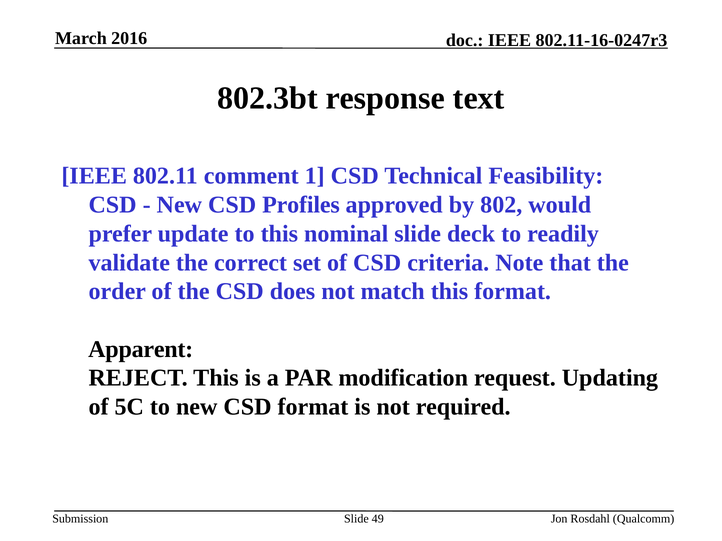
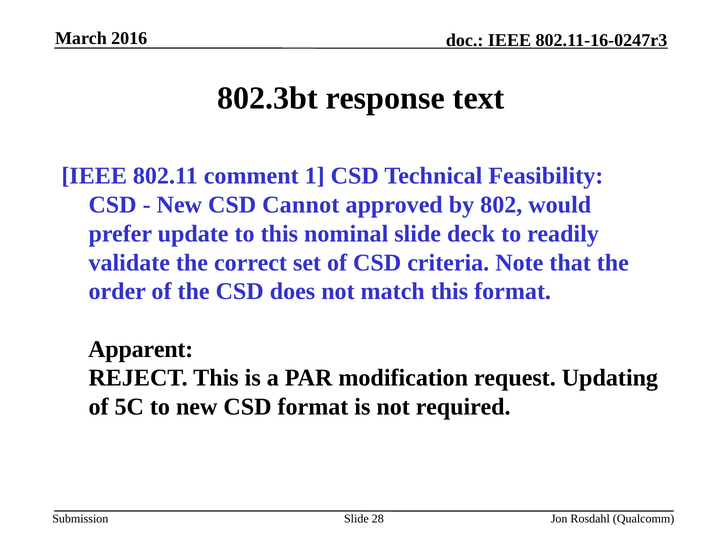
Profiles: Profiles -> Cannot (301, 205)
49: 49 -> 28 (378, 519)
